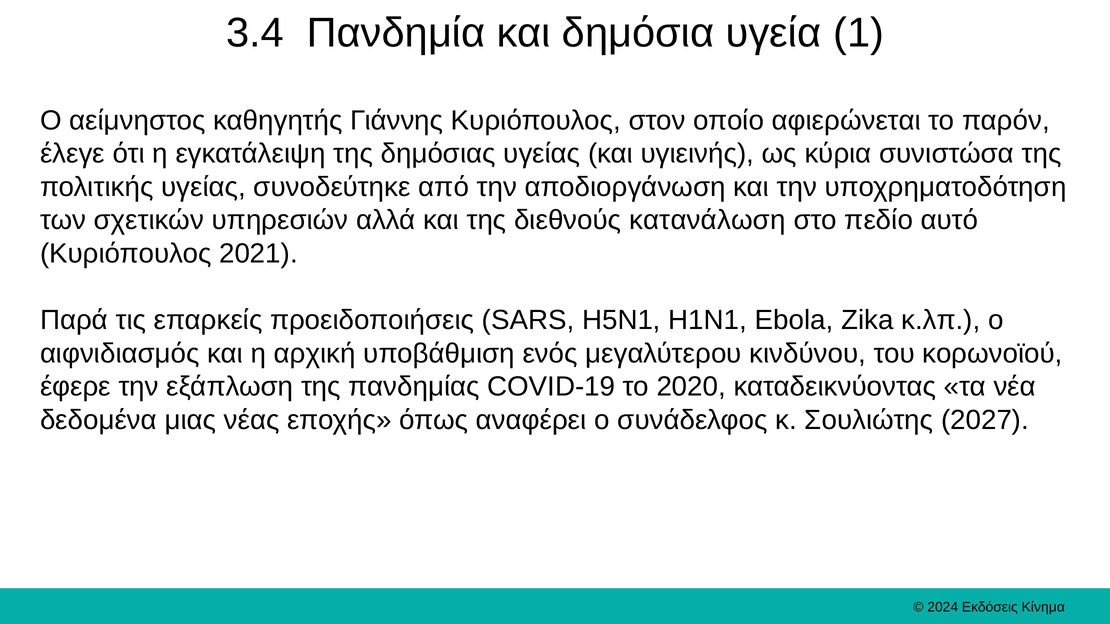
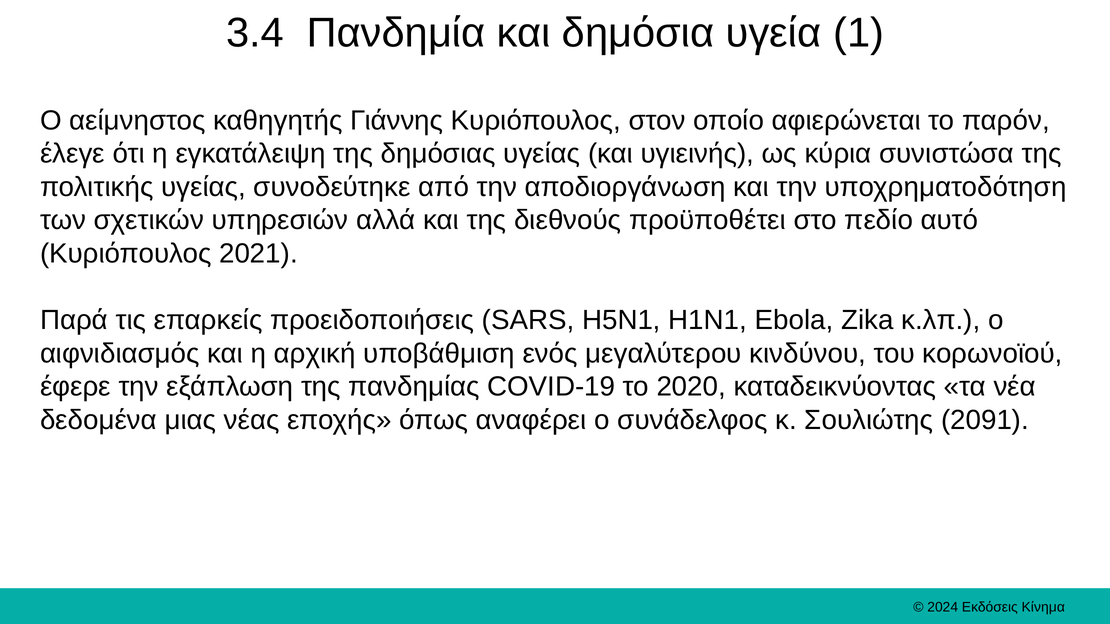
κατανάλωση: κατανάλωση -> προϋποθέτει (708, 220)
2027: 2027 -> 2091 (985, 420)
